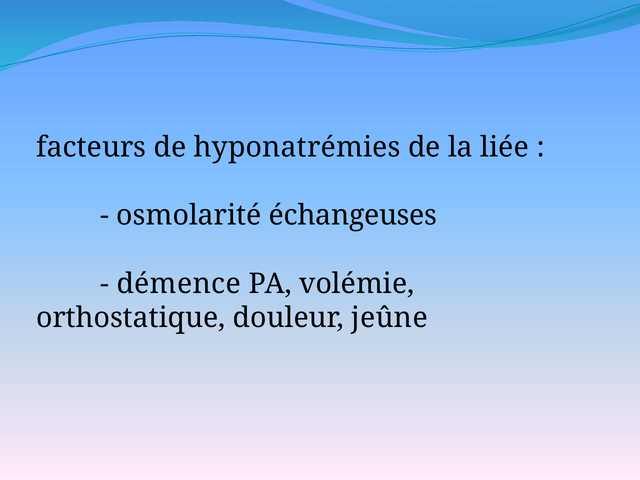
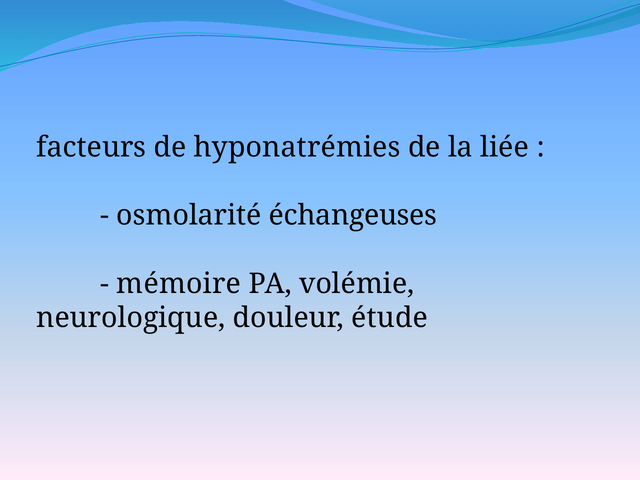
démence: démence -> mémoire (179, 284)
orthostatique: orthostatique -> neurologique (131, 318)
jeûne: jeûne -> étude (390, 318)
